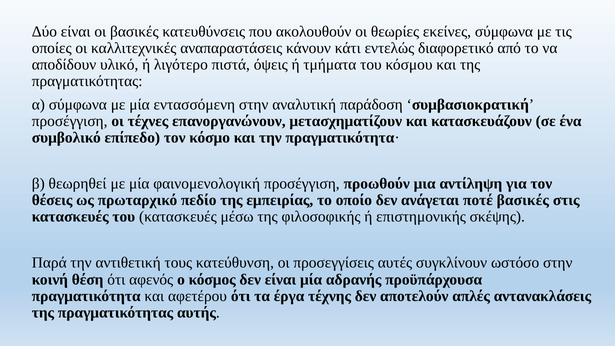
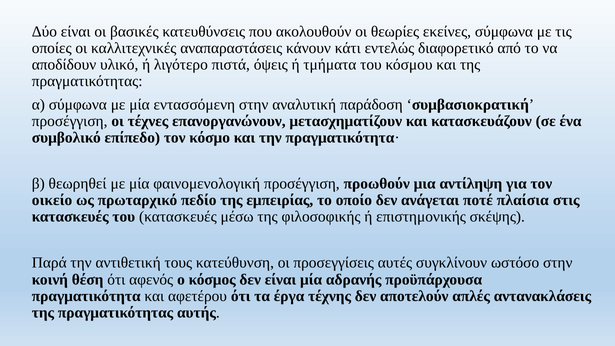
θέσεις: θέσεις -> οικείο (52, 200)
ποτέ βασικές: βασικές -> πλαίσια (523, 200)
